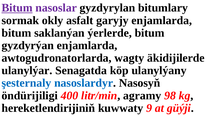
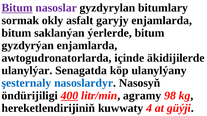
wagty: wagty -> içinde (129, 58)
400 underline: none -> present (69, 96)
9: 9 -> 4 (149, 108)
